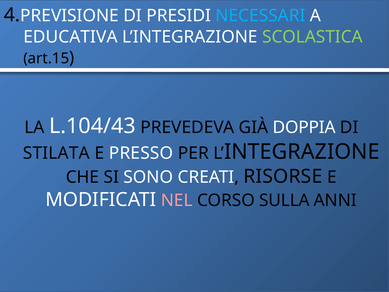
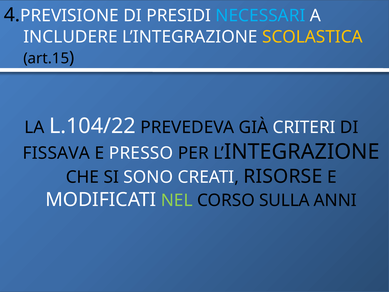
EDUCATIVA: EDUCATIVA -> INCLUDERE (70, 37)
SCOLASTICA colour: light green -> yellow (312, 37)
L.104/43: L.104/43 -> L.104/22 (92, 126)
DOPPIA: DOPPIA -> CRITERI (304, 127)
STILATA: STILATA -> FISSAVA (56, 153)
NEL colour: pink -> light green (177, 200)
